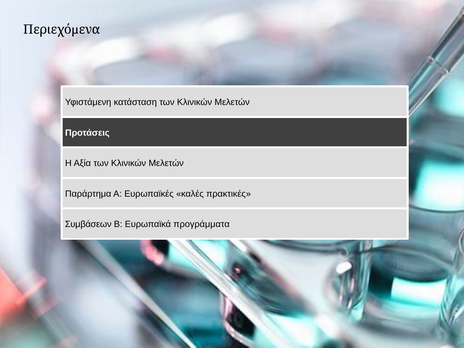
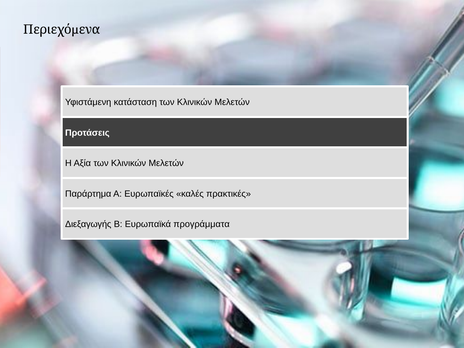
Συμβάσεων: Συμβάσεων -> Διεξαγωγής (88, 224)
